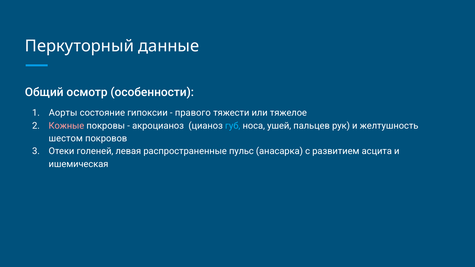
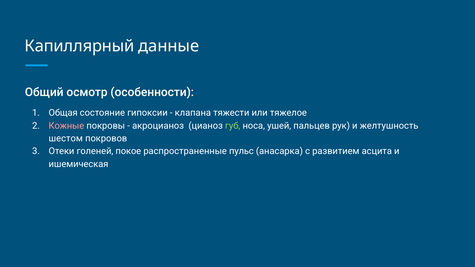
Перкуторный: Перкуторный -> Капиллярный (80, 46)
Аорты: Аорты -> Общая (63, 113)
правого: правого -> клапана (193, 113)
губ colour: light blue -> light green (233, 126)
левая: левая -> покое (128, 151)
